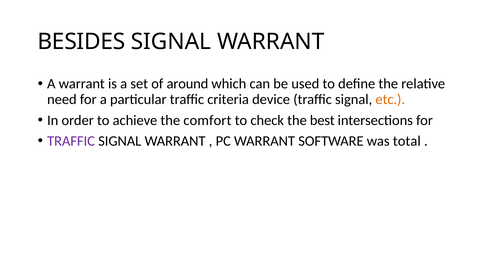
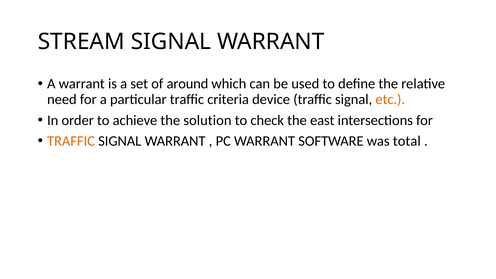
BESIDES: BESIDES -> STREAM (81, 42)
comfort: comfort -> solution (207, 120)
best: best -> east (322, 120)
TRAFFIC colour: purple -> orange (71, 141)
